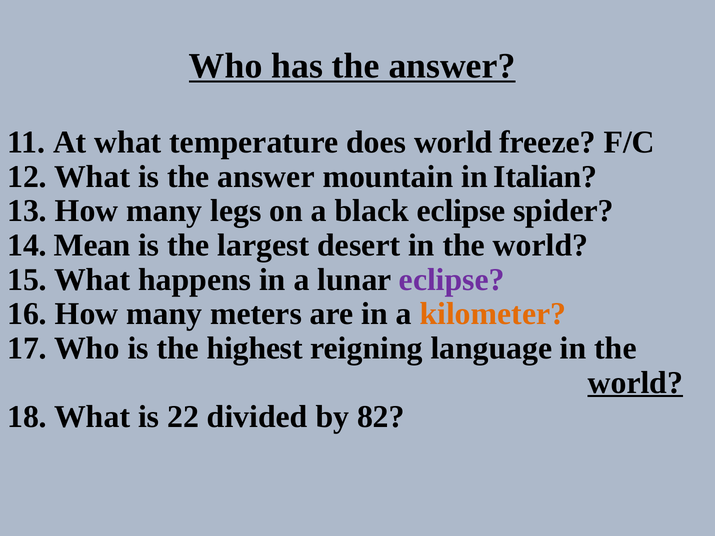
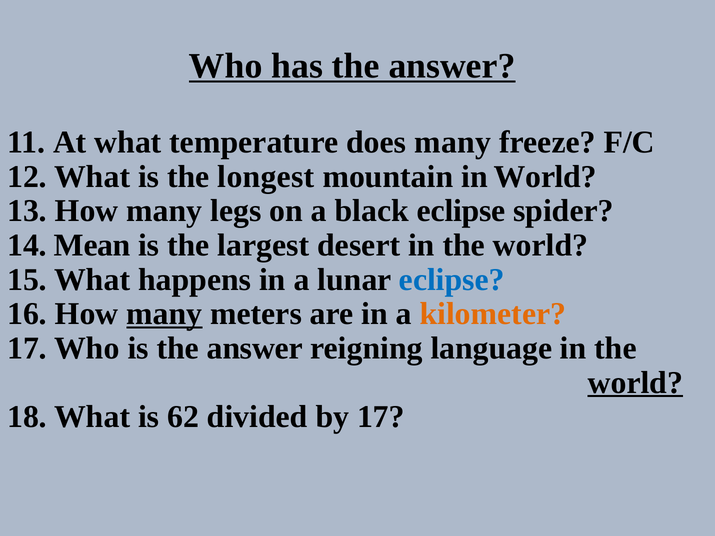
does world: world -> many (453, 142)
is the answer: answer -> longest (266, 177)
in Italian: Italian -> World (545, 177)
eclipse colour: purple -> blue (452, 280)
many underline: none -> present (164, 314)
is the highest: highest -> answer (255, 348)
22: 22 -> 62 (183, 417)
by 82: 82 -> 17 (381, 417)
